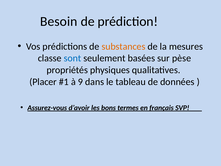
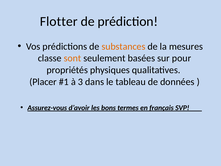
Besoin: Besoin -> Flotter (59, 21)
sont colour: blue -> orange (72, 58)
pèse: pèse -> pour (182, 58)
9: 9 -> 3 (80, 82)
